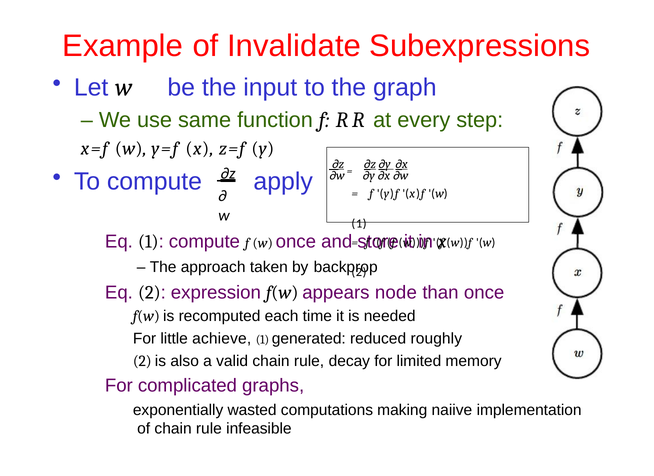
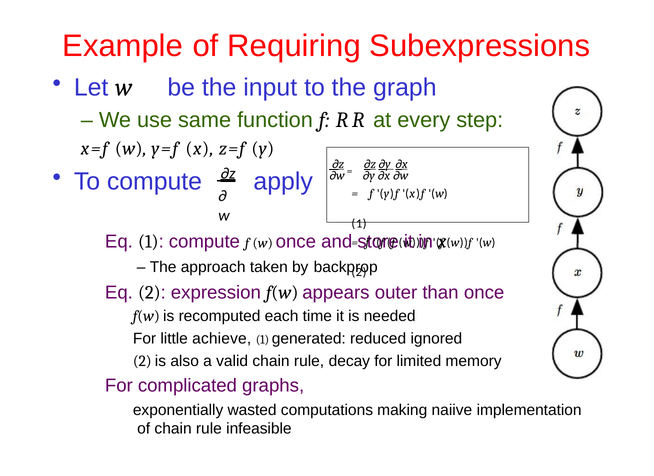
Invalidate: Invalidate -> Requiring (294, 46)
node: node -> outer (396, 292)
roughly: roughly -> ignored (436, 338)
